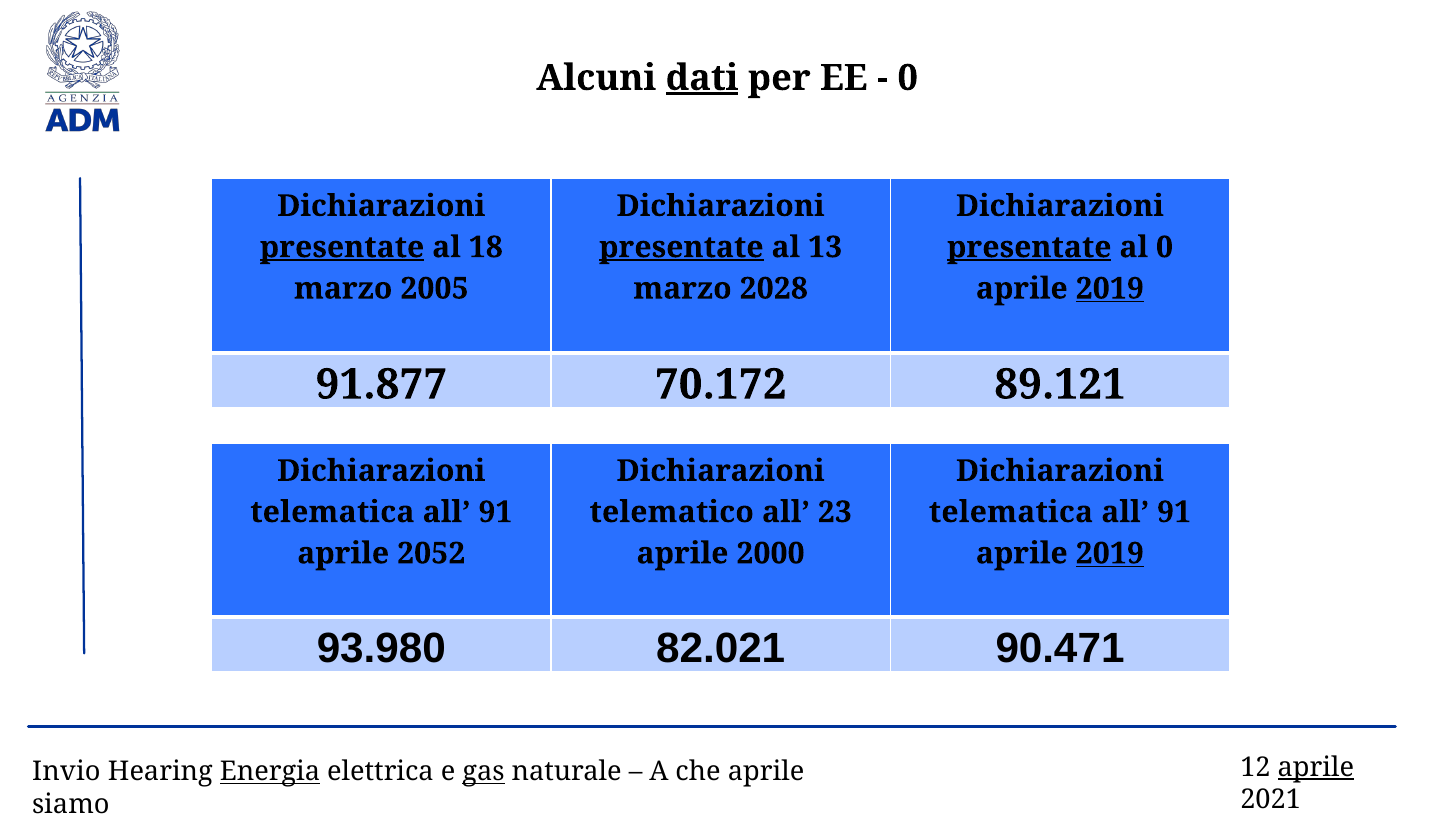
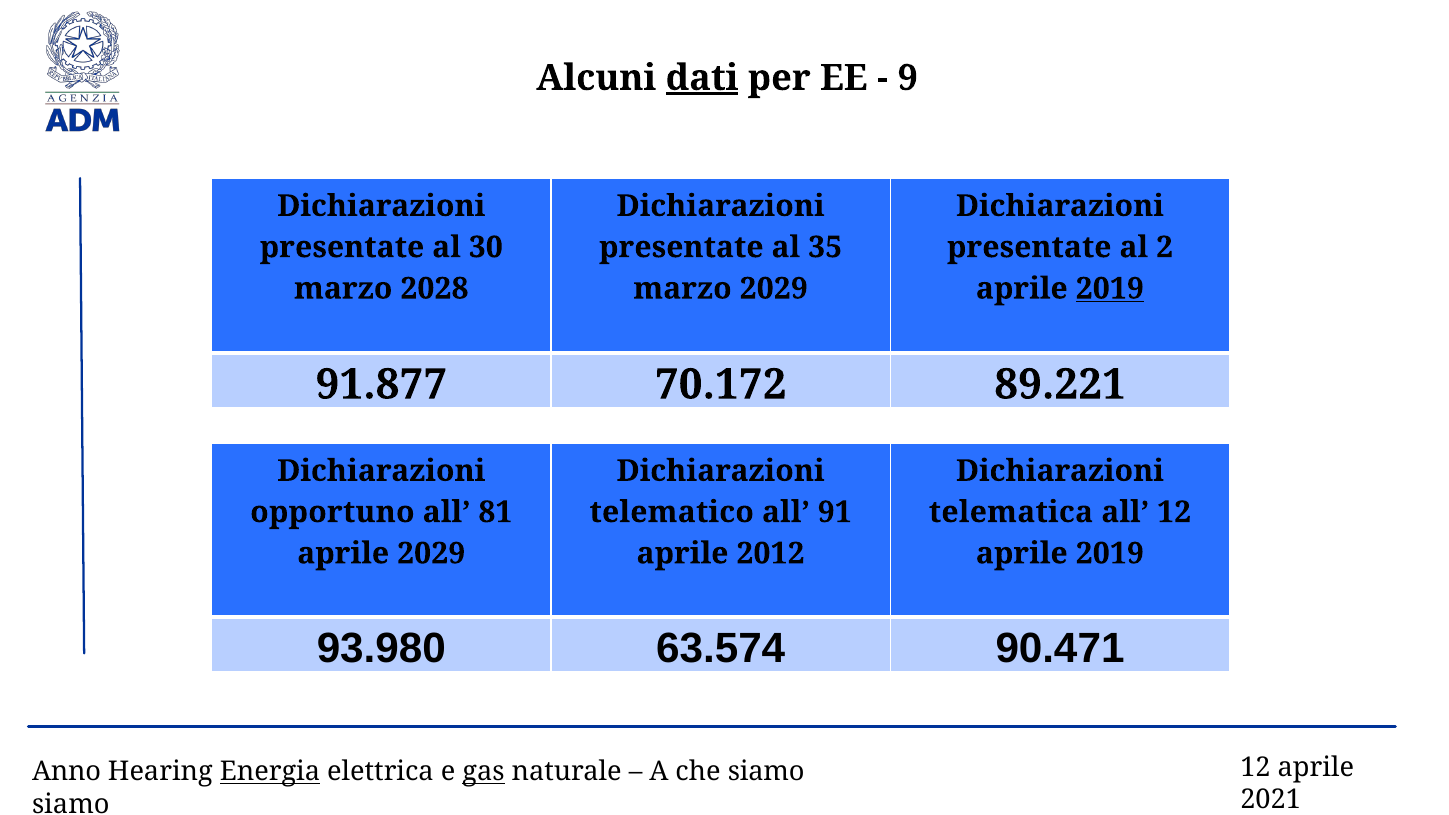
0: 0 -> 9 (908, 78)
presentate underline: present -> none (342, 247)
18: 18 -> 30 (486, 247)
presentate underline: present -> none (681, 247)
13: 13 -> 35 (825, 247)
presentate underline: present -> none (1029, 247)
al 0: 0 -> 2 (1164, 247)
2005: 2005 -> 2028 (434, 289)
marzo 2028: 2028 -> 2029 (774, 289)
89.121: 89.121 -> 89.221 (1060, 385)
telematica: telematica -> opportuno (332, 512)
91: 91 -> 81 (495, 512)
23: 23 -> 91 (835, 512)
91: 91 -> 12 (1174, 512)
aprile 2052: 2052 -> 2029 (431, 553)
2000: 2000 -> 2012 (770, 553)
2019 underline: present -> none (1110, 553)
82.021: 82.021 -> 63.574 (721, 648)
aprile underline: present -> none (1316, 767)
Invio: Invio -> Anno (67, 772)
che aprile: aprile -> siamo (766, 772)
